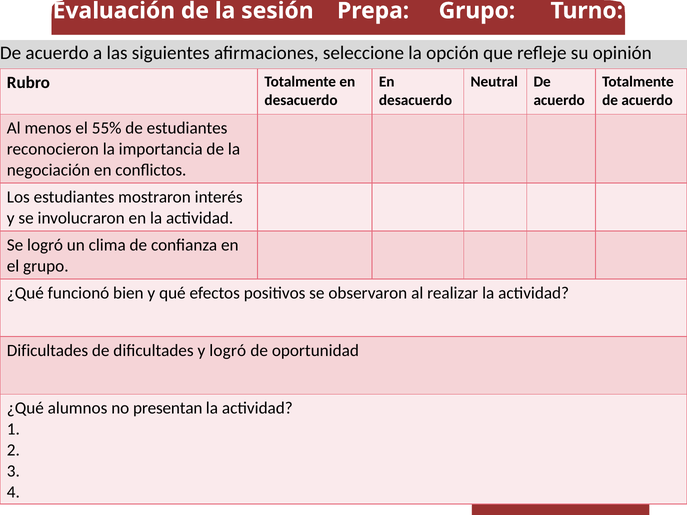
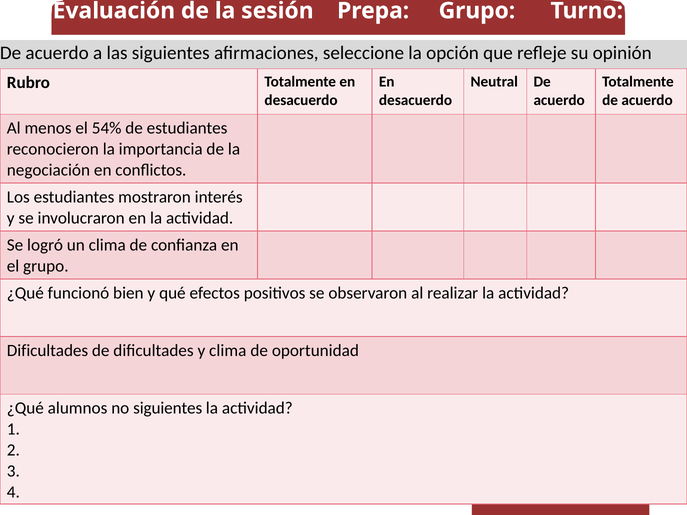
55%: 55% -> 54% (107, 128)
y logró: logró -> clima (228, 351)
no presentan: presentan -> siguientes (168, 408)
